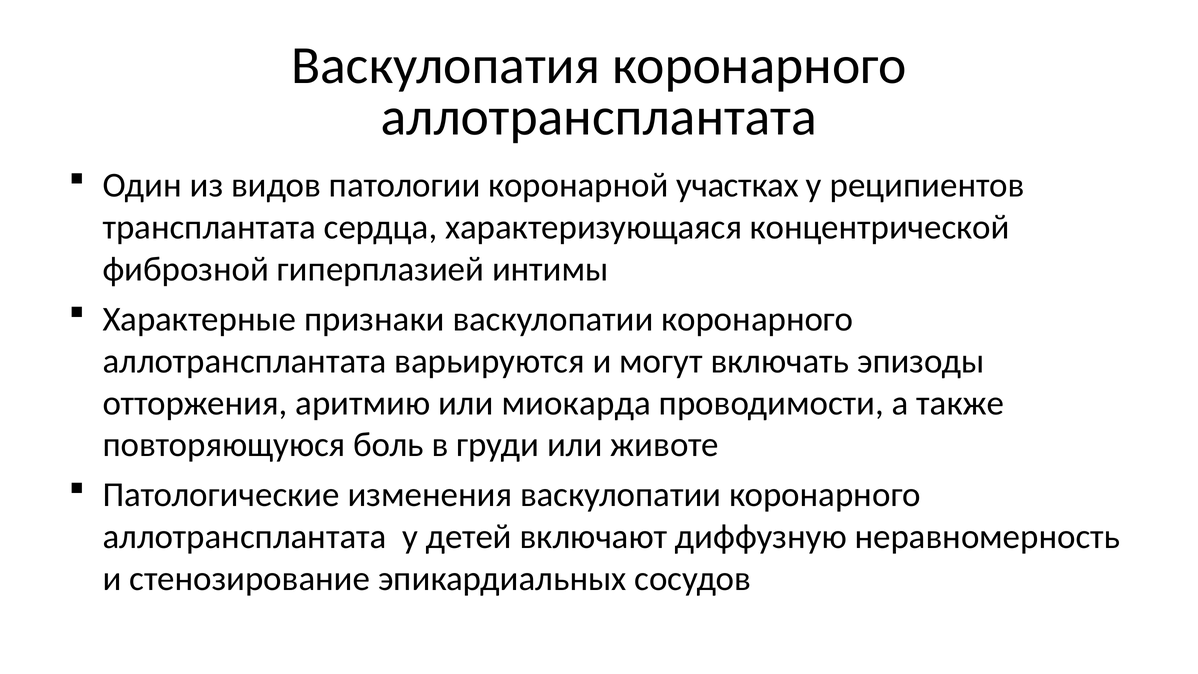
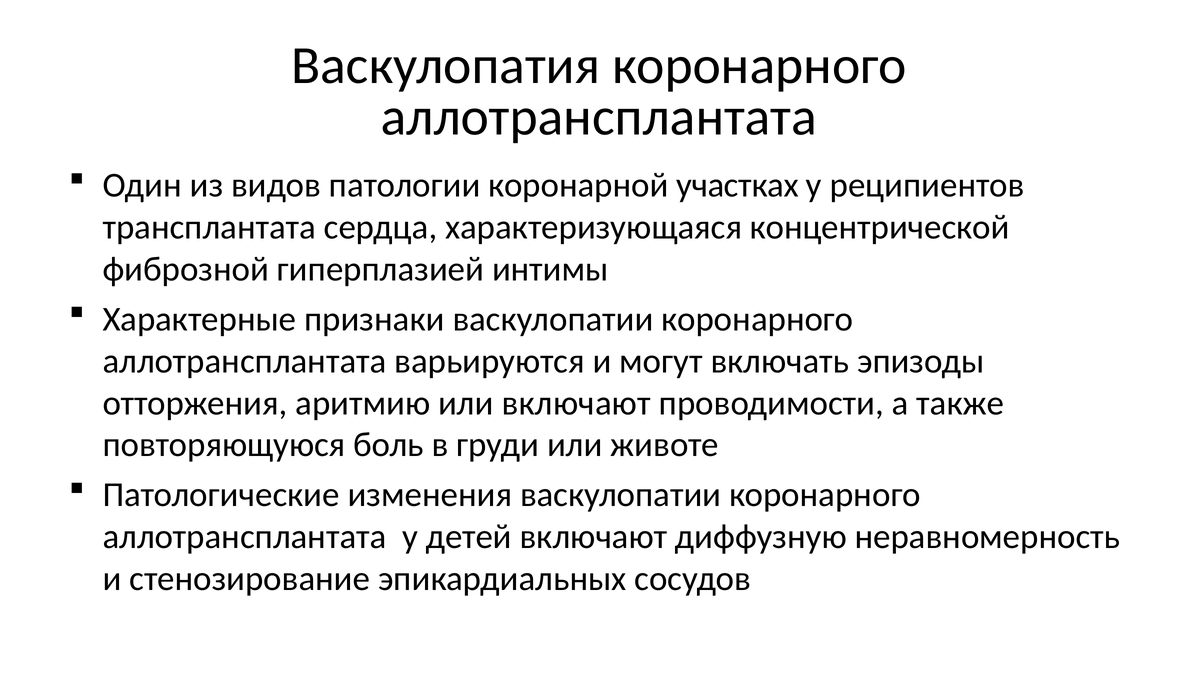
или миокарда: миокарда -> включают (576, 403)
